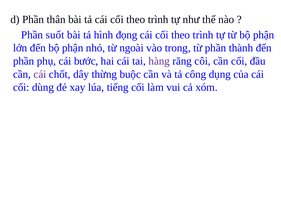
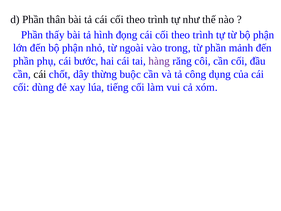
suốt: suốt -> thấy (55, 35)
thành: thành -> mảnh (241, 48)
cái colour: purple -> black (40, 74)
